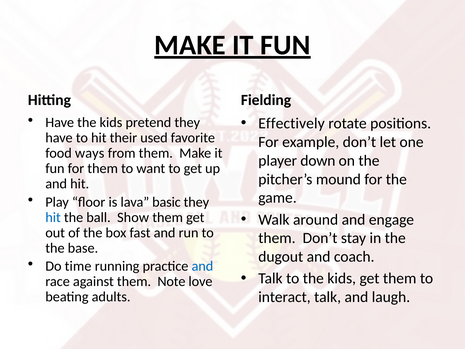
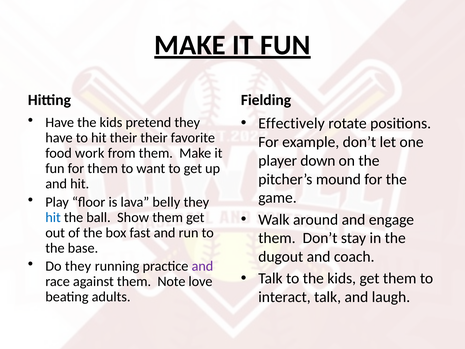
their used: used -> their (154, 138)
ways: ways -> work (90, 153)
basic: basic -> belly (166, 202)
Do time: time -> they (78, 266)
and colour: blue -> purple (202, 266)
